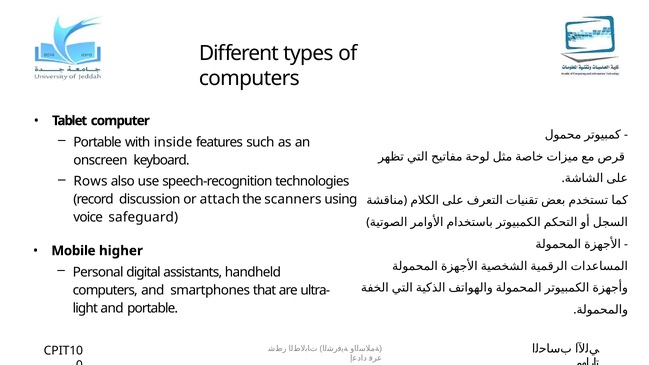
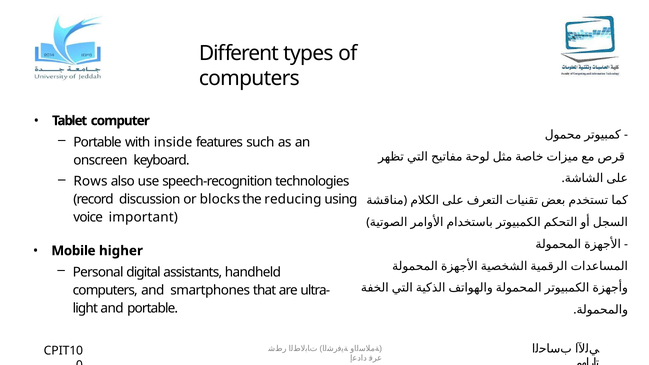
attach: attach -> blocks (220, 200)
scanners: scanners -> reducing (293, 200)
safeguard: safeguard -> important (143, 218)
